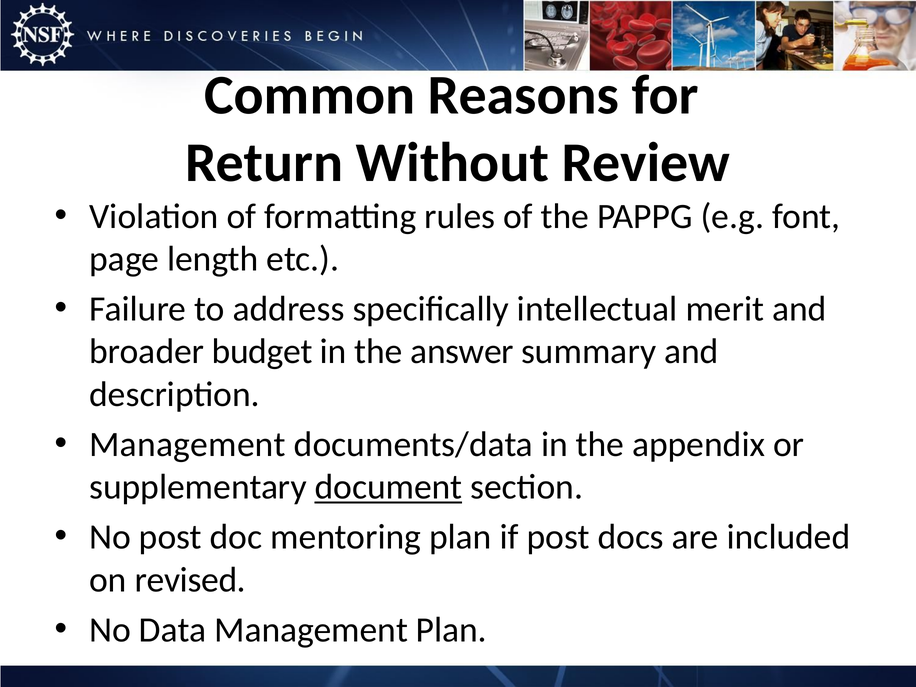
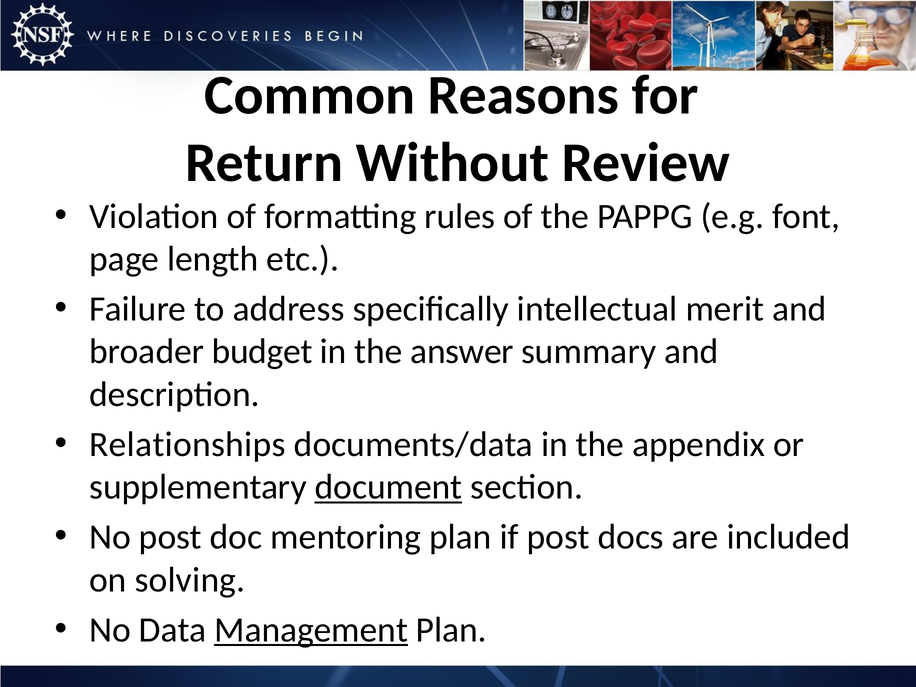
Management: Management -> Relationships (188, 444)
revised: revised -> solving (190, 580)
Management underline: none -> present (311, 630)
